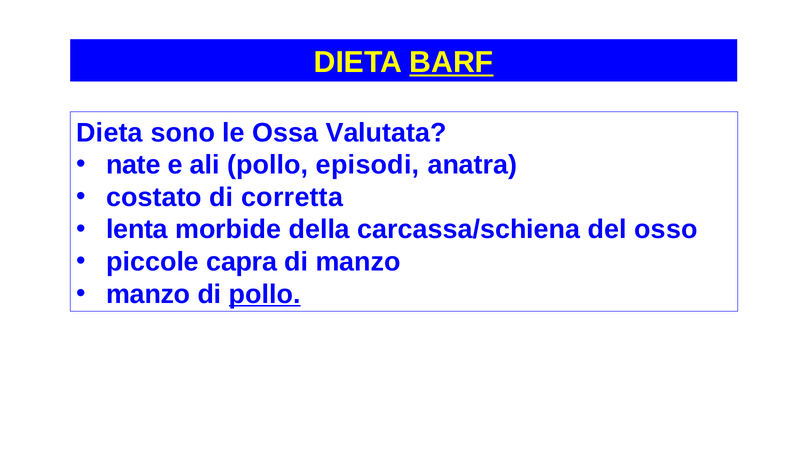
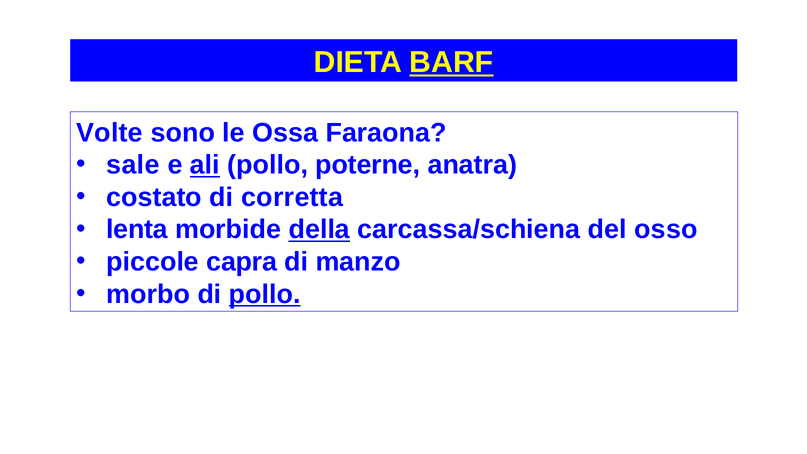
Dieta: Dieta -> Volte (110, 133)
Valutata: Valutata -> Faraona (386, 133)
nate: nate -> sale (133, 165)
ali underline: none -> present (205, 165)
episodi: episodi -> poterne (368, 165)
della underline: none -> present (319, 230)
manzo: manzo -> morbo (148, 294)
